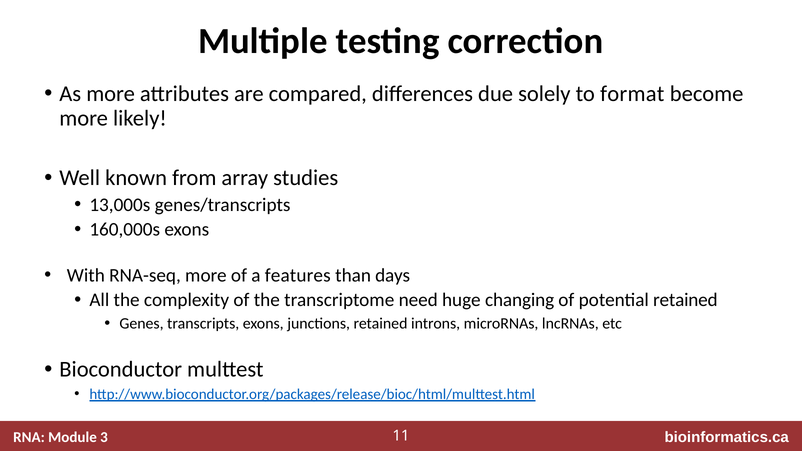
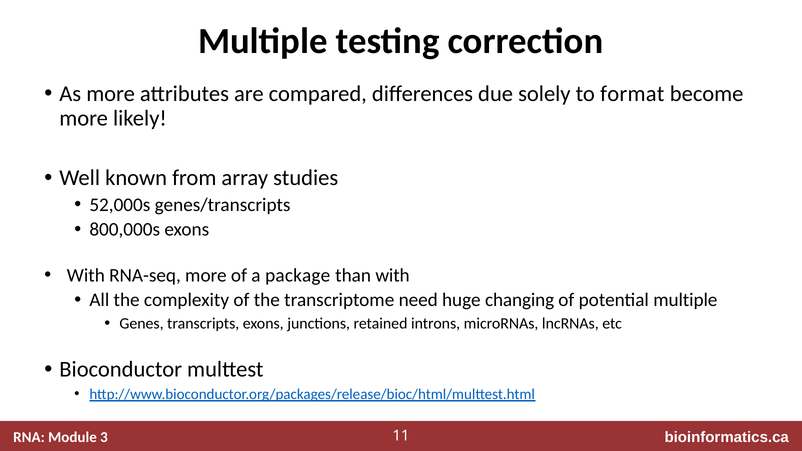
13,000s: 13,000s -> 52,000s (120, 205)
160,000s: 160,000s -> 800,000s (125, 230)
features: features -> package (298, 275)
than days: days -> with (393, 275)
potential retained: retained -> multiple (685, 300)
